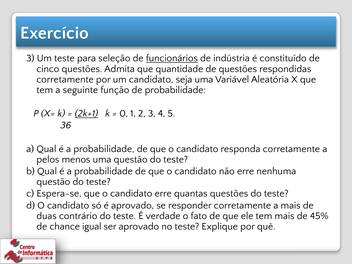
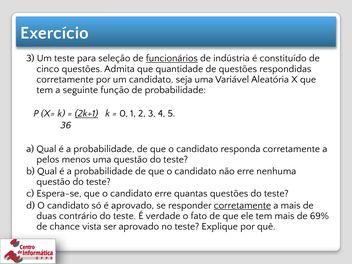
corretamente underline: none -> present (242, 205)
45%: 45% -> 69% (319, 216)
igual: igual -> vista (92, 226)
